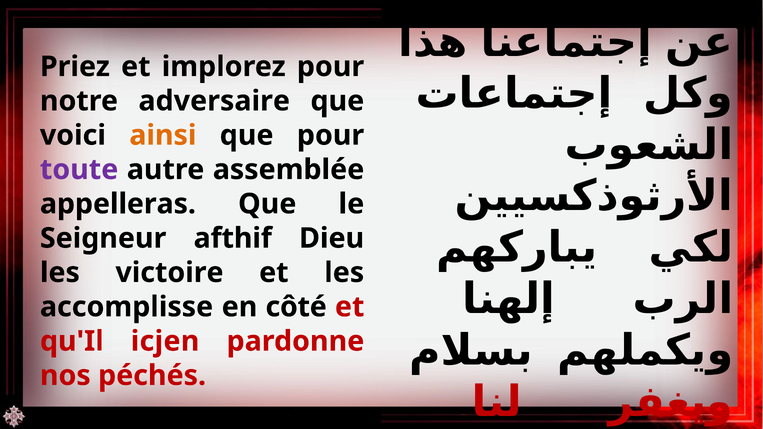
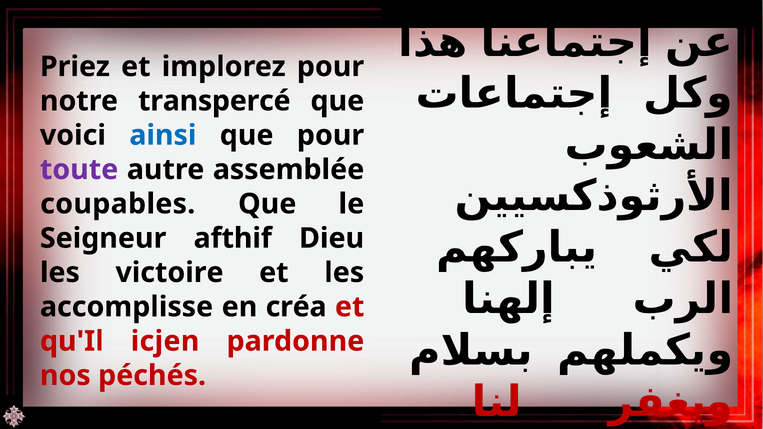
adversaire: adversaire -> transpercé (214, 101)
ainsi colour: orange -> blue (163, 135)
appelleras: appelleras -> coupables (118, 204)
côté: côté -> créa (296, 307)
